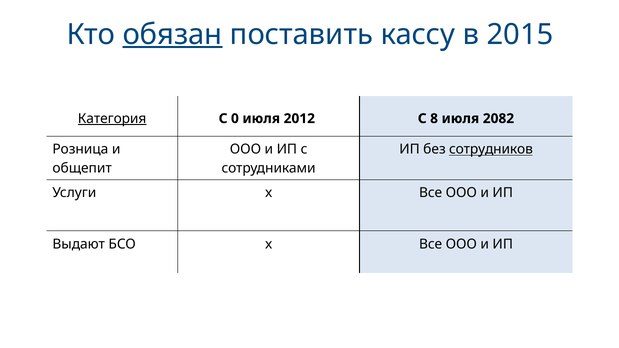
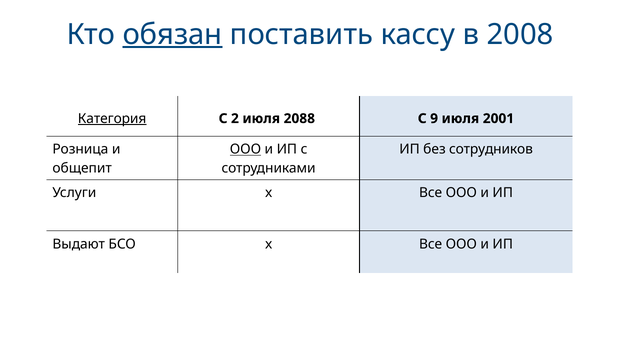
2015: 2015 -> 2008 (520, 34)
0: 0 -> 2 (235, 119)
2012: 2012 -> 2088 (299, 119)
8: 8 -> 9 (434, 119)
2082: 2082 -> 2001 (498, 119)
ООО underline: none -> present (245, 149)
сотрудников underline: present -> none (491, 149)
